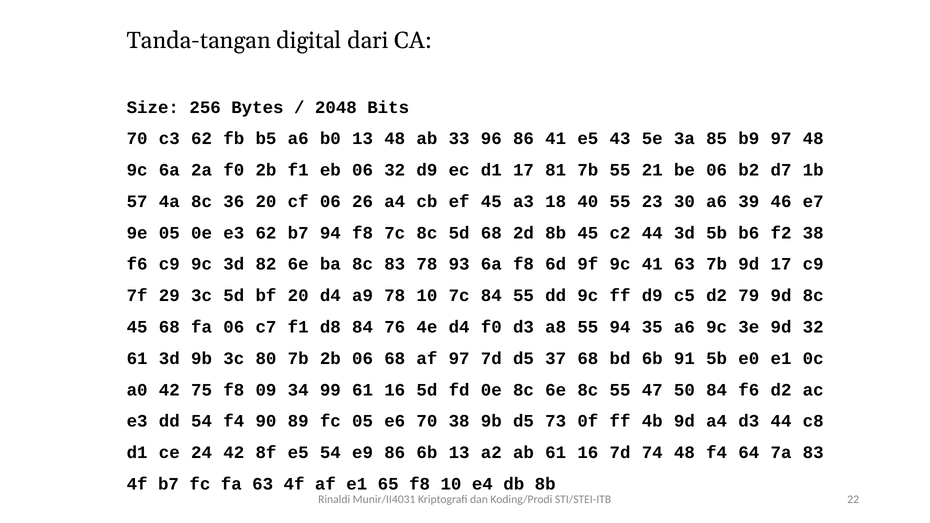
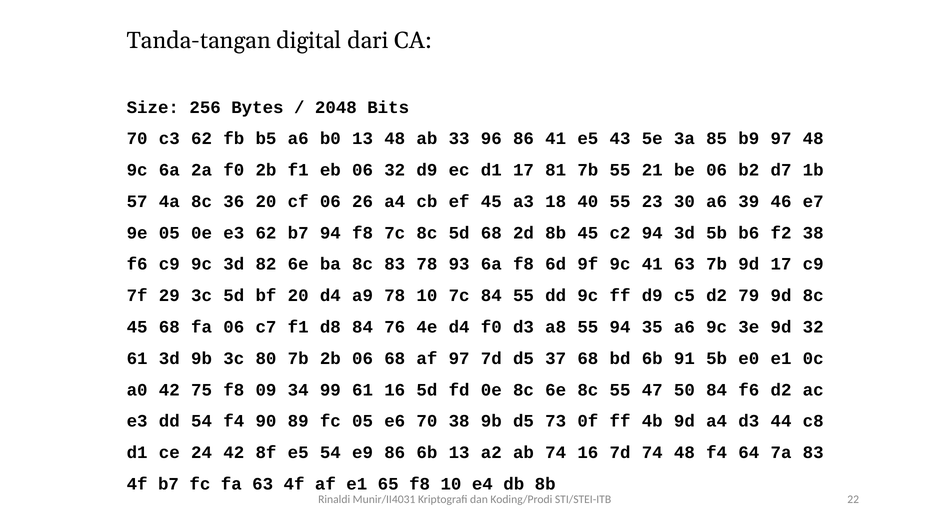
c2 44: 44 -> 94 (652, 233)
ab 61: 61 -> 74 (556, 453)
